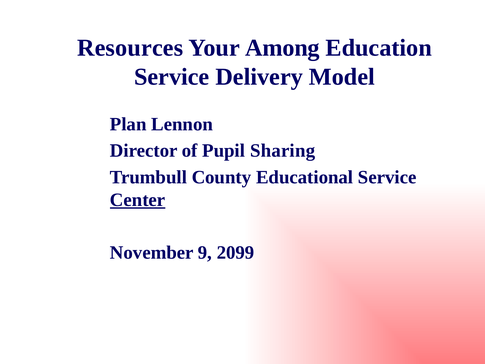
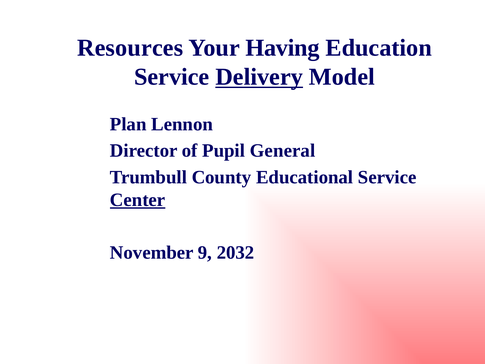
Among: Among -> Having (283, 48)
Delivery underline: none -> present (259, 77)
Sharing: Sharing -> General (283, 151)
2099: 2099 -> 2032 (236, 253)
